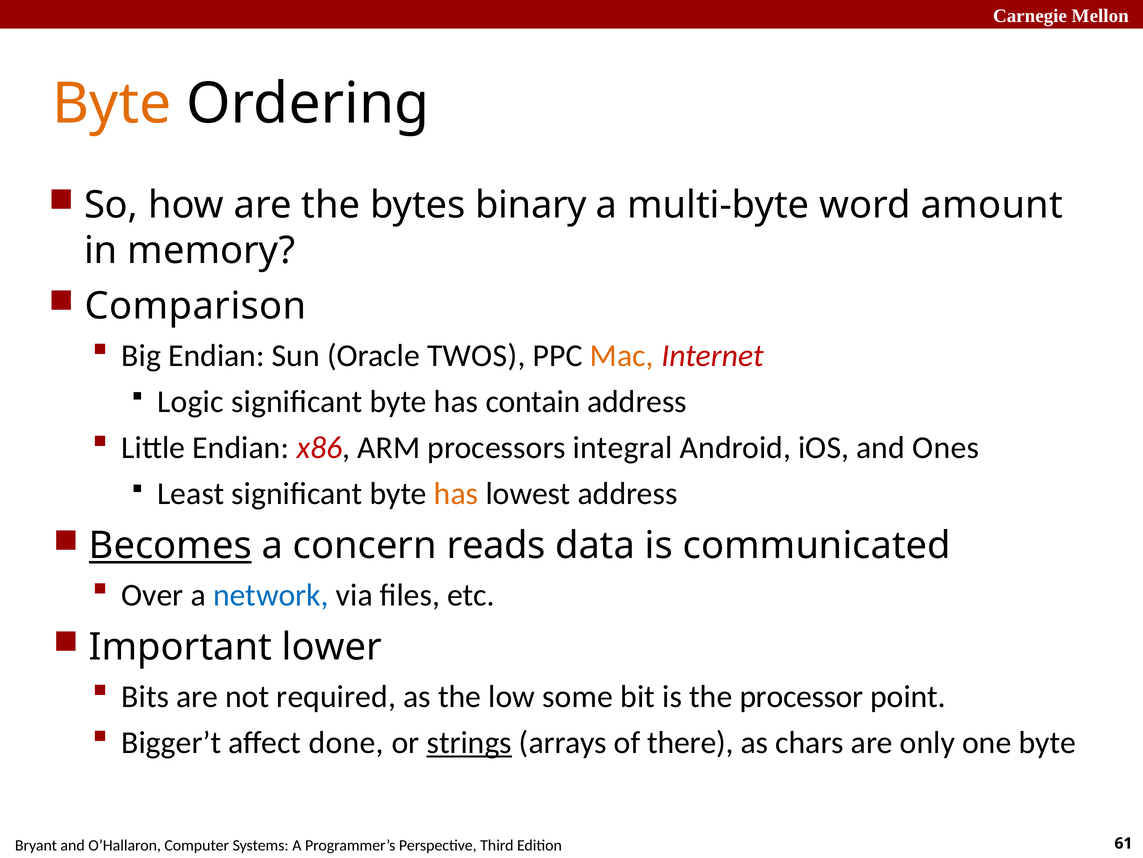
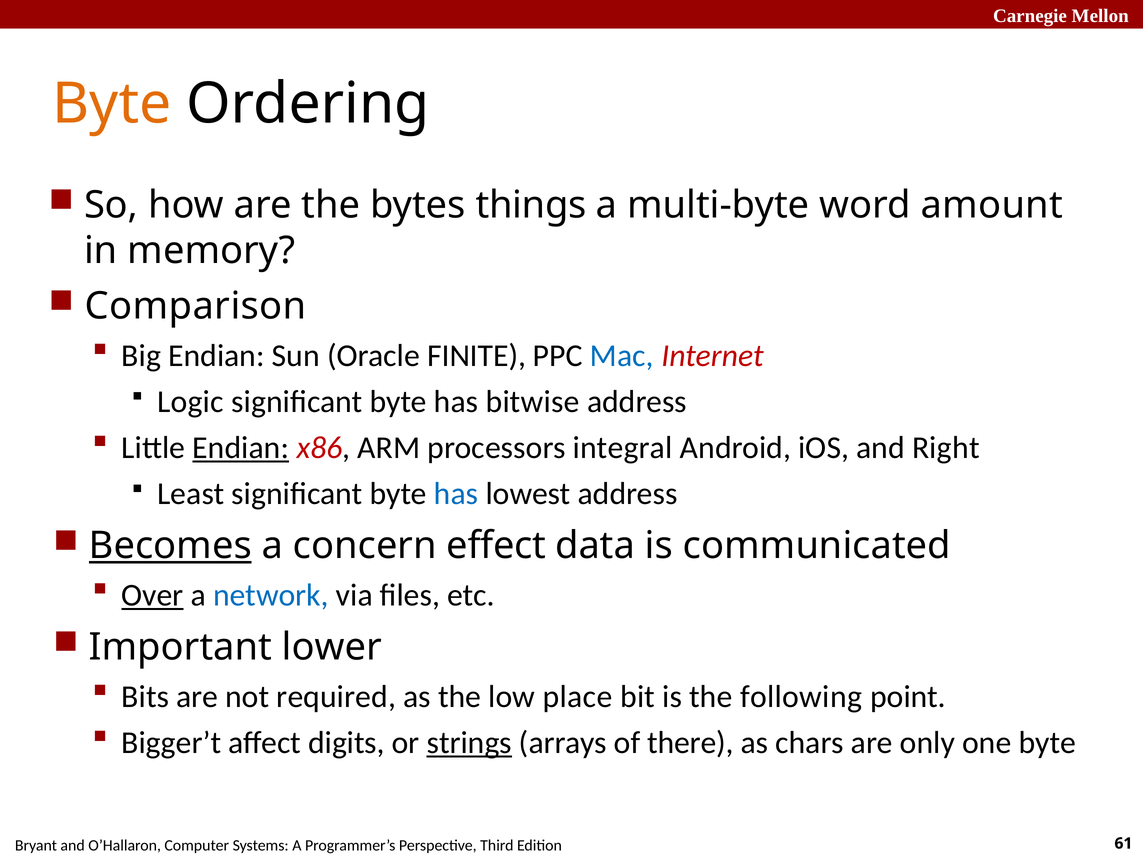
binary: binary -> things (531, 205)
TWOS: TWOS -> FINITE (477, 355)
Mac colour: orange -> blue (622, 355)
contain: contain -> bitwise (533, 401)
Endian underline: none -> present (241, 447)
Ones: Ones -> Right (946, 447)
has colour: orange -> blue (456, 493)
reads: reads -> effect (496, 545)
Over underline: none -> present (152, 595)
some: some -> place (578, 696)
processor: processor -> following (801, 696)
done: done -> digits (347, 742)
